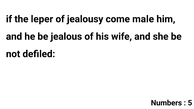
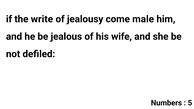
leper: leper -> write (42, 19)
